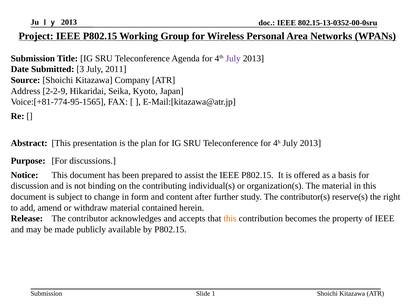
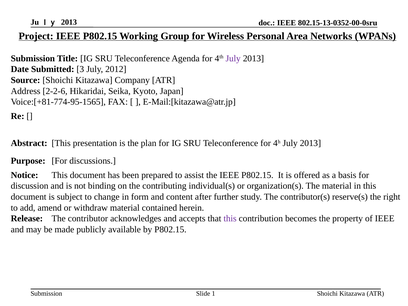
2011: 2011 -> 2012 (116, 69)
2-2-9: 2-2-9 -> 2-2-6 (55, 91)
this colour: orange -> purple (230, 219)
